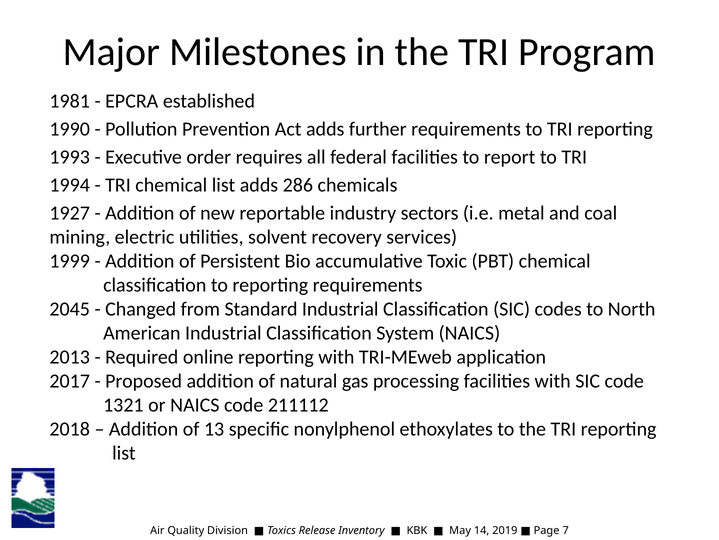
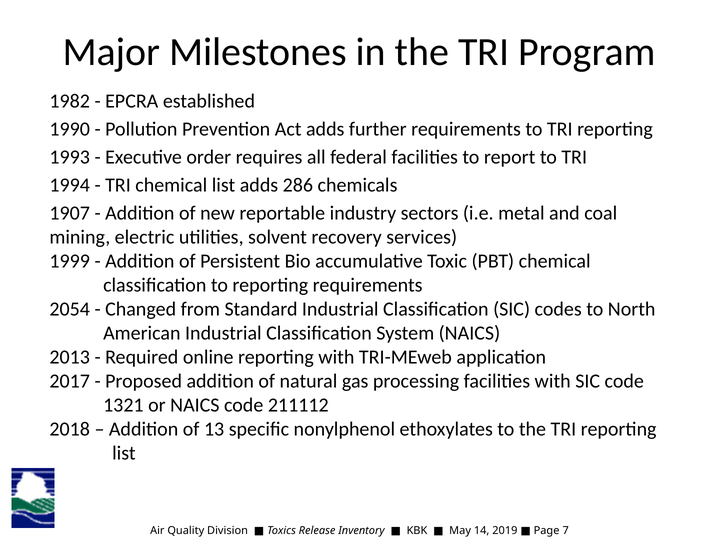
1981: 1981 -> 1982 (70, 101)
1927: 1927 -> 1907 (70, 213)
2045: 2045 -> 2054 (70, 309)
